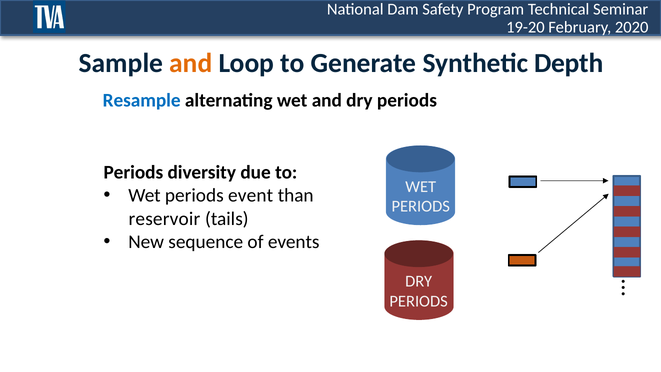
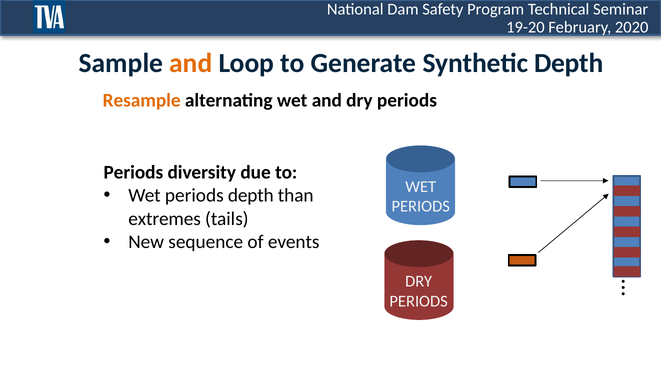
Resample colour: blue -> orange (142, 101)
periods event: event -> depth (251, 195)
reservoir: reservoir -> extremes (165, 219)
